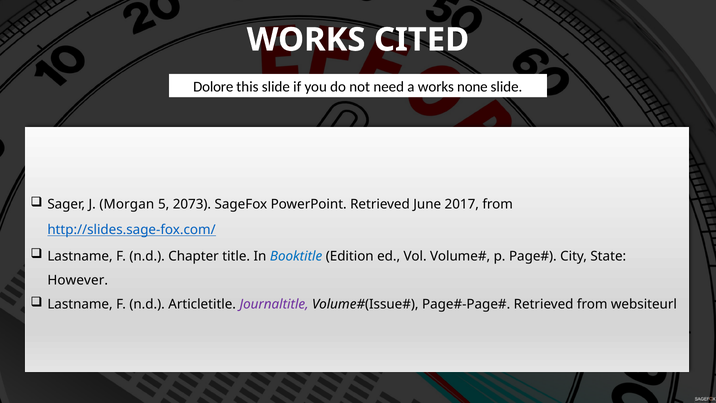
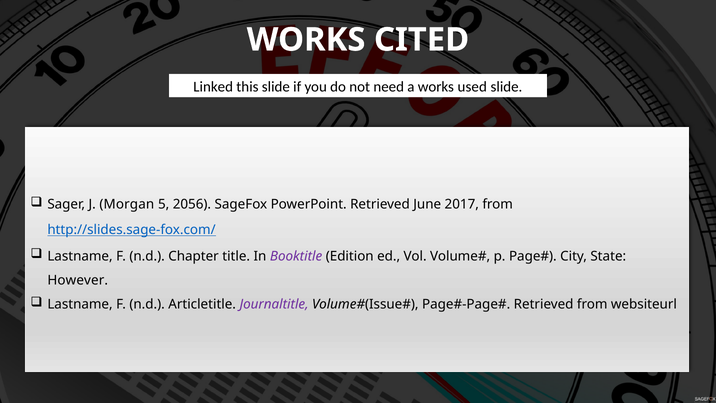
Dolore: Dolore -> Linked (213, 87)
none: none -> used (472, 87)
2073: 2073 -> 2056 (192, 204)
Booktitle colour: blue -> purple (296, 256)
